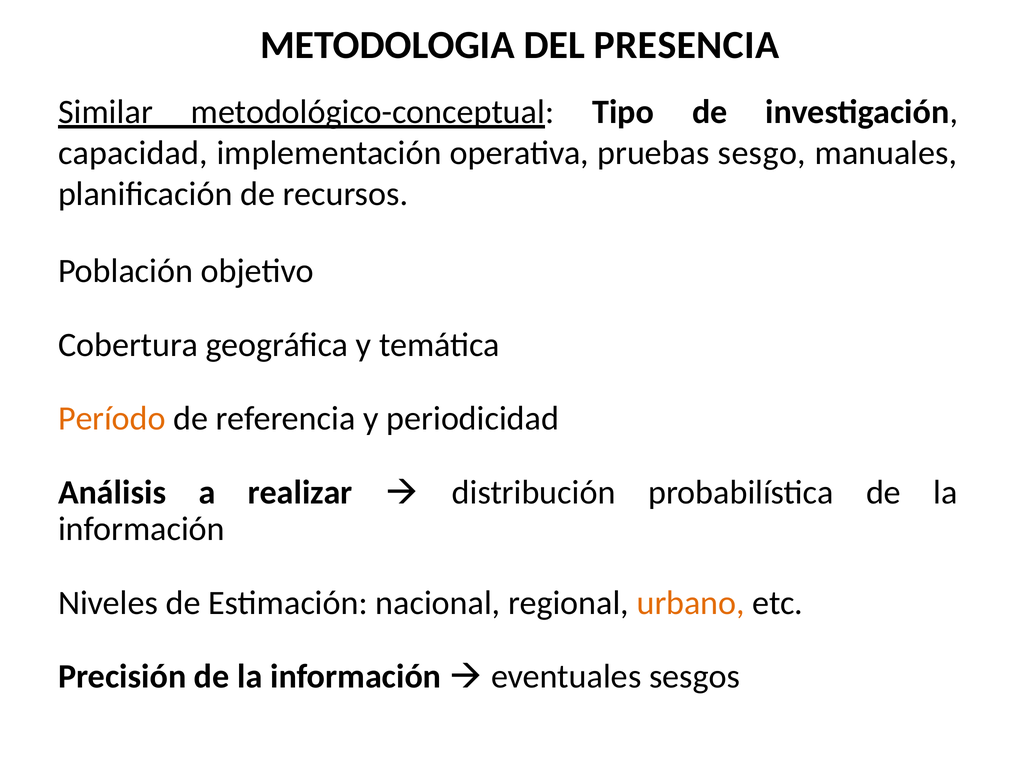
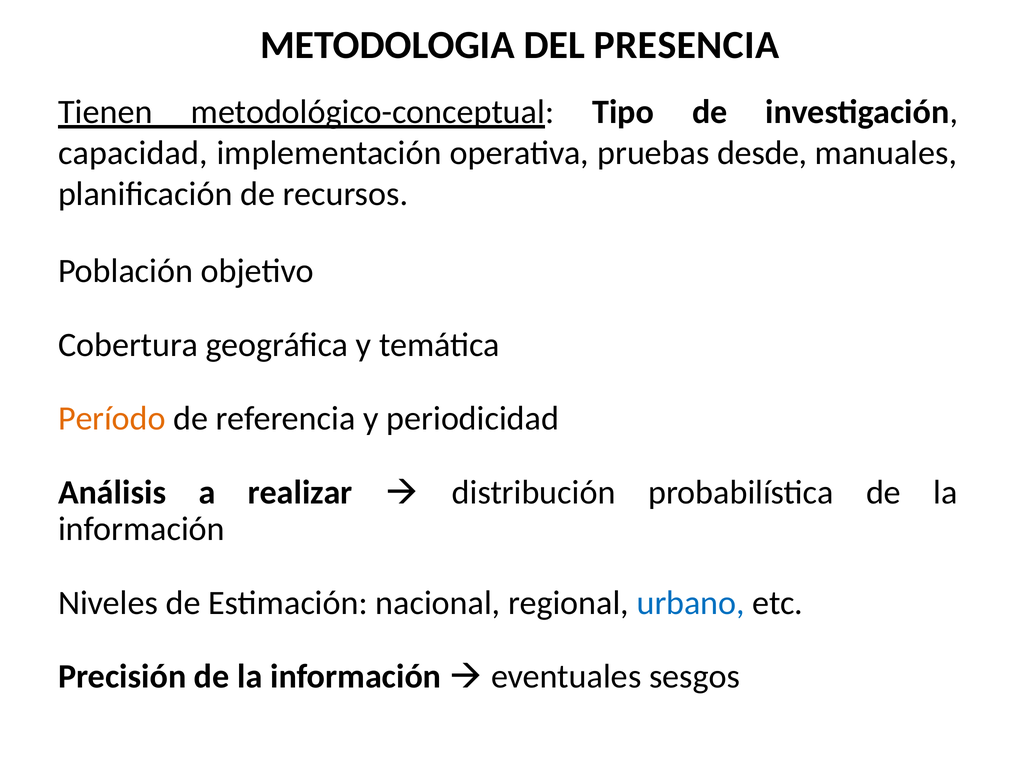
Similar: Similar -> Tienen (105, 112)
sesgo: sesgo -> desde (762, 153)
urbano colour: orange -> blue (691, 603)
